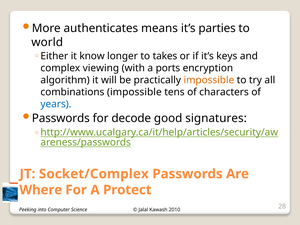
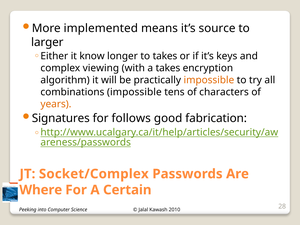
authenticates: authenticates -> implemented (101, 28)
parties: parties -> source (217, 28)
world: world -> larger (47, 42)
a ports: ports -> takes (168, 68)
years colour: blue -> orange (56, 104)
Passwords: Passwords -> Signatures (61, 118)
decode: decode -> follows (131, 118)
signatures: signatures -> fabrication (216, 118)
Protect: Protect -> Certain (127, 190)
